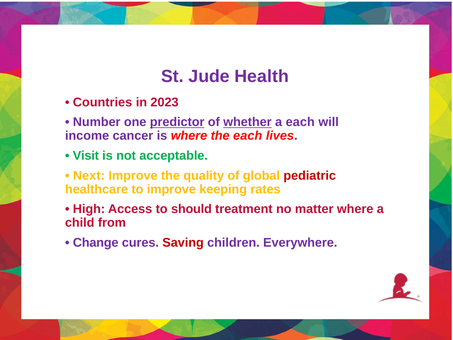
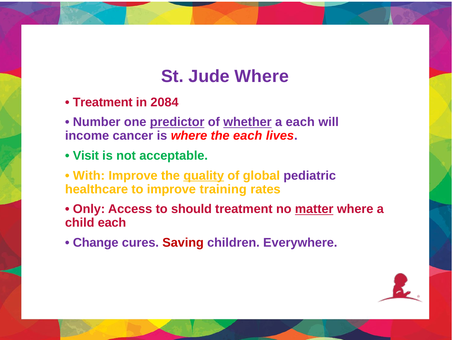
Jude Health: Health -> Where (262, 76)
Countries: Countries -> Treatment (103, 102)
2023: 2023 -> 2084 (165, 102)
Next: Next -> With (89, 175)
quality underline: none -> present (204, 175)
pediatric colour: red -> purple (310, 175)
keeping: keeping -> training (223, 189)
High: High -> Only (89, 209)
matter underline: none -> present (314, 209)
child from: from -> each (112, 223)
